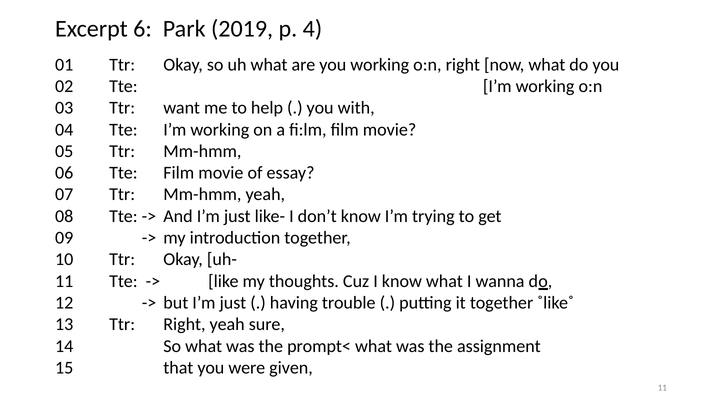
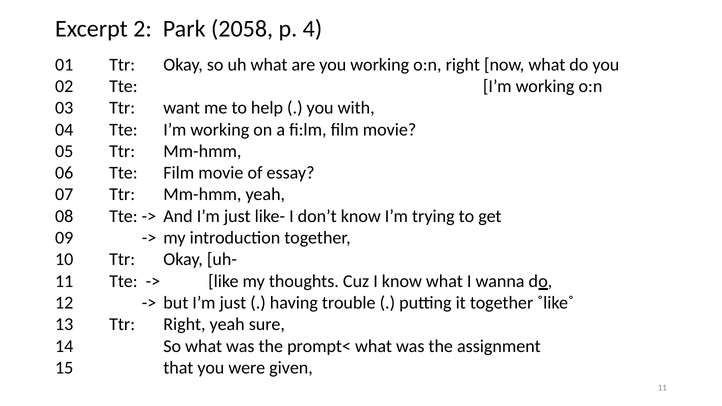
6: 6 -> 2 (143, 29)
2019: 2019 -> 2058 (242, 29)
